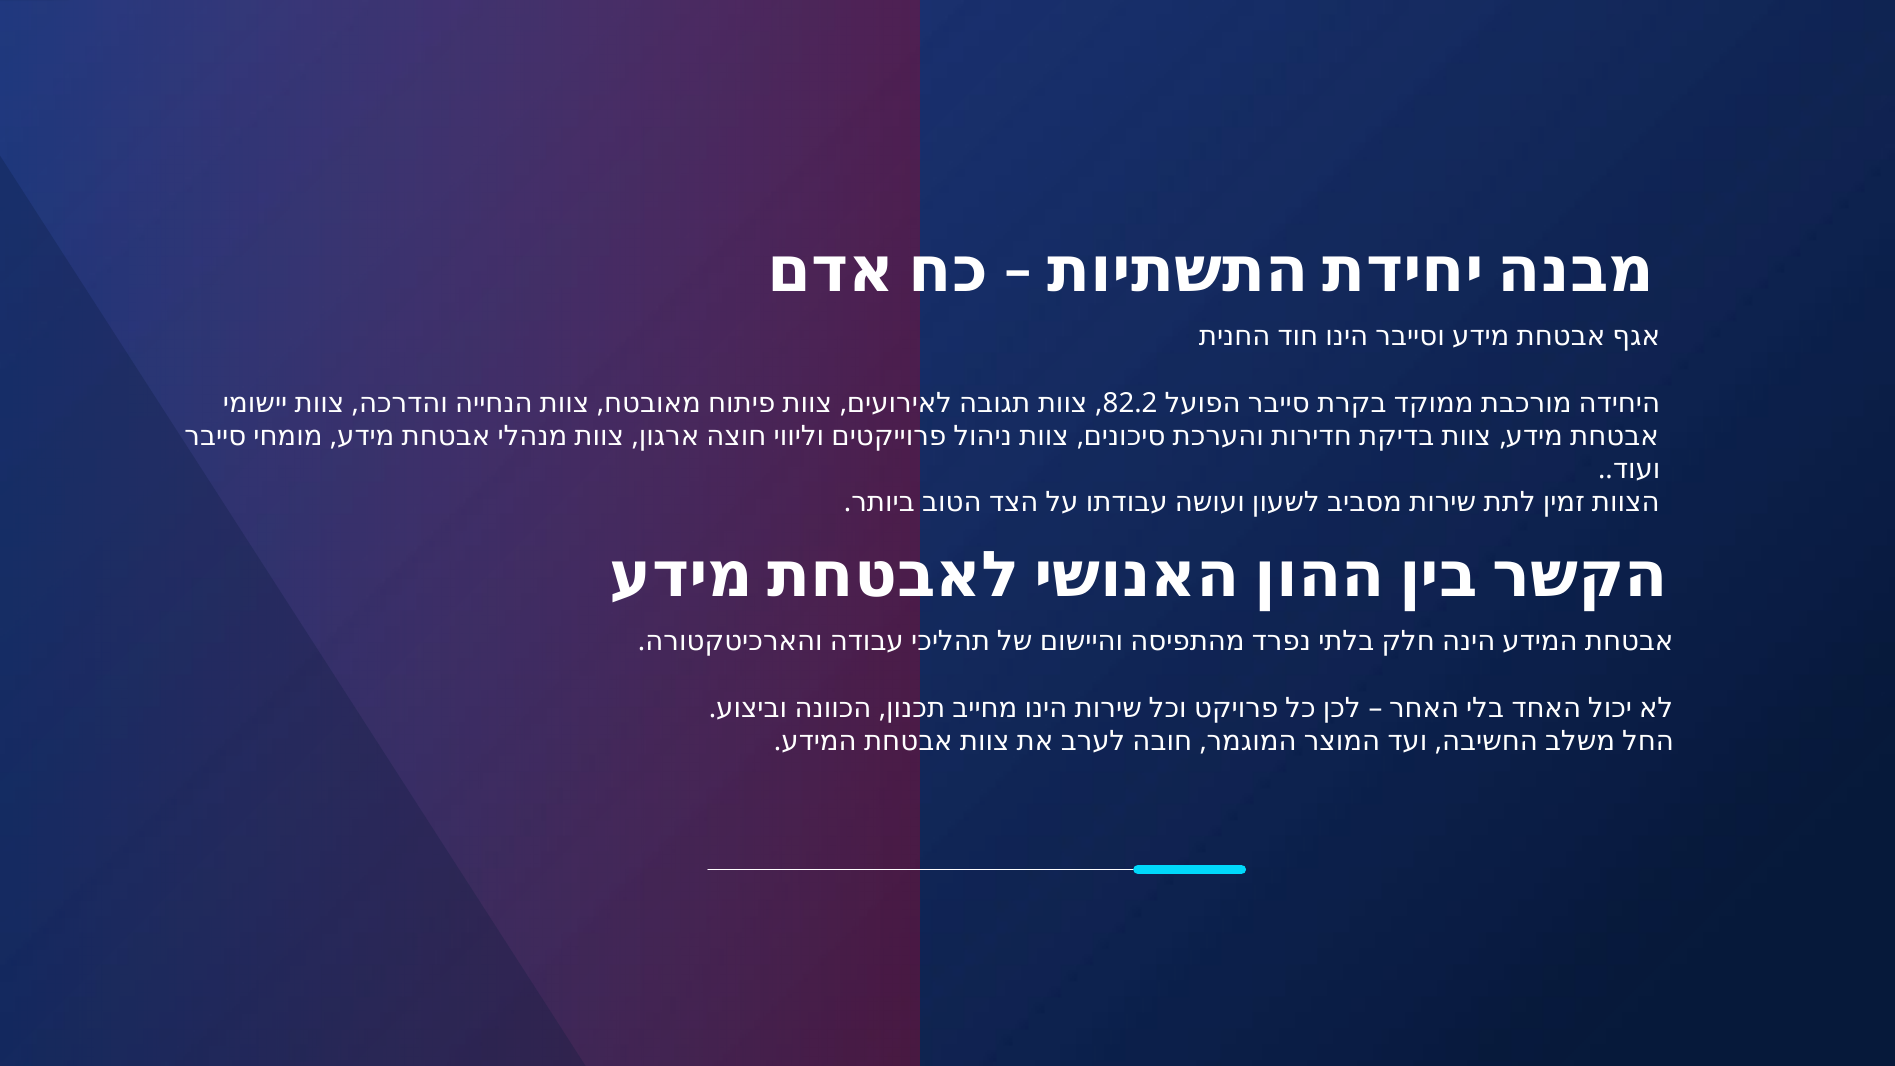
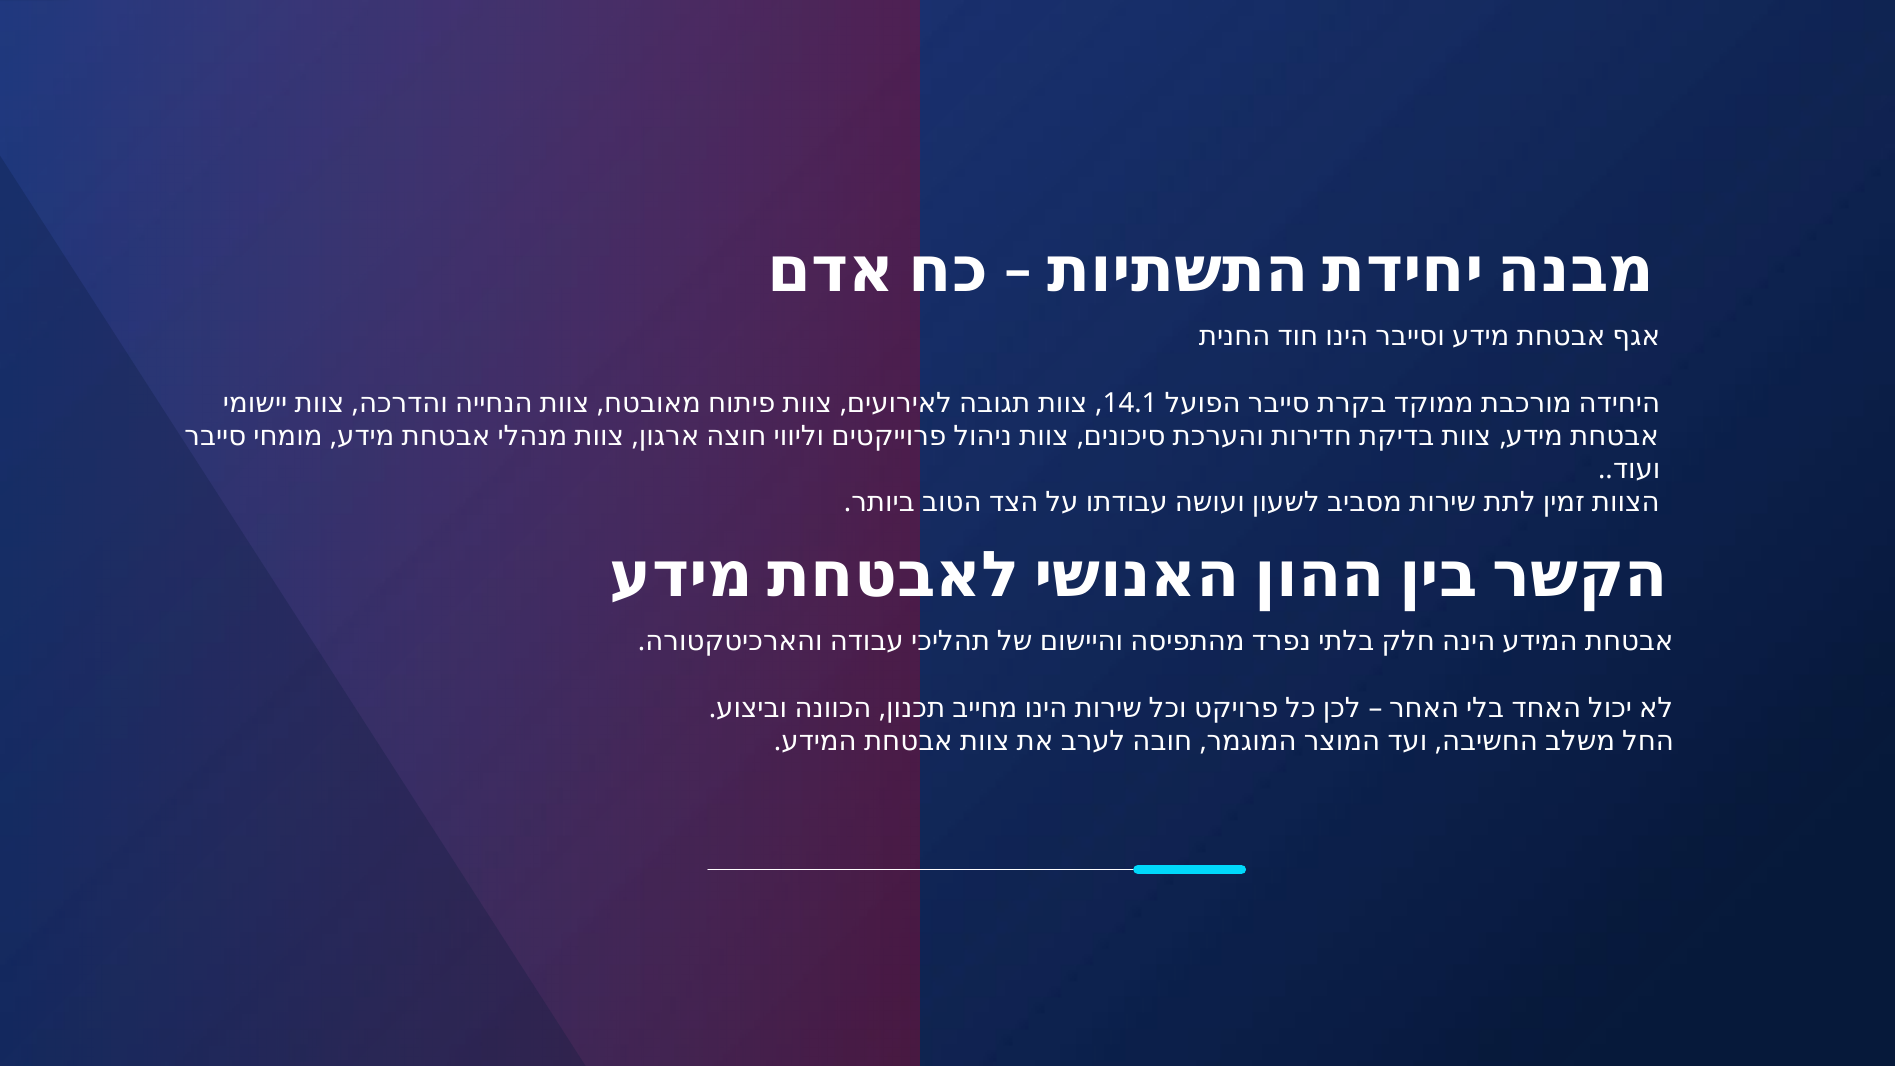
82.2: 82.2 -> 14.1 (1130, 403)
